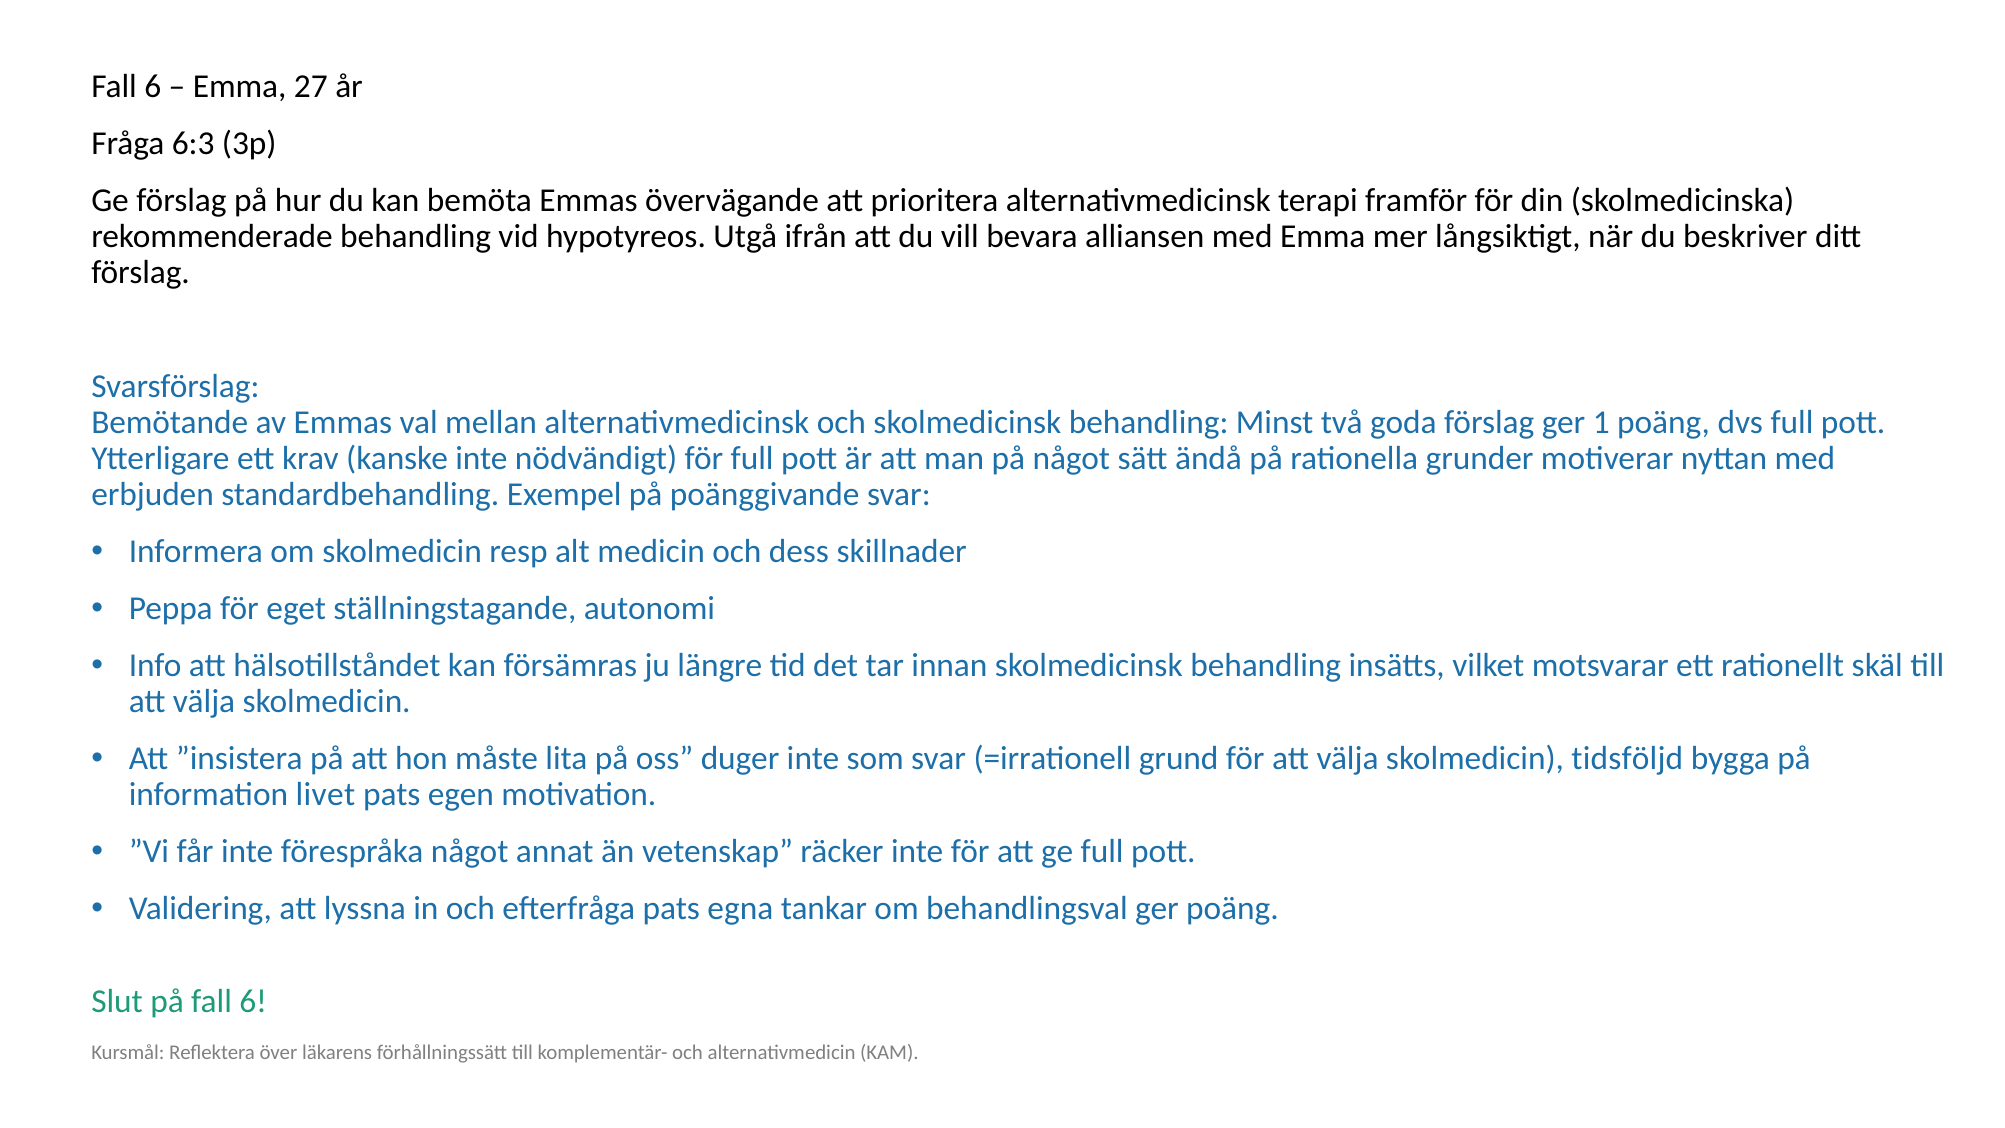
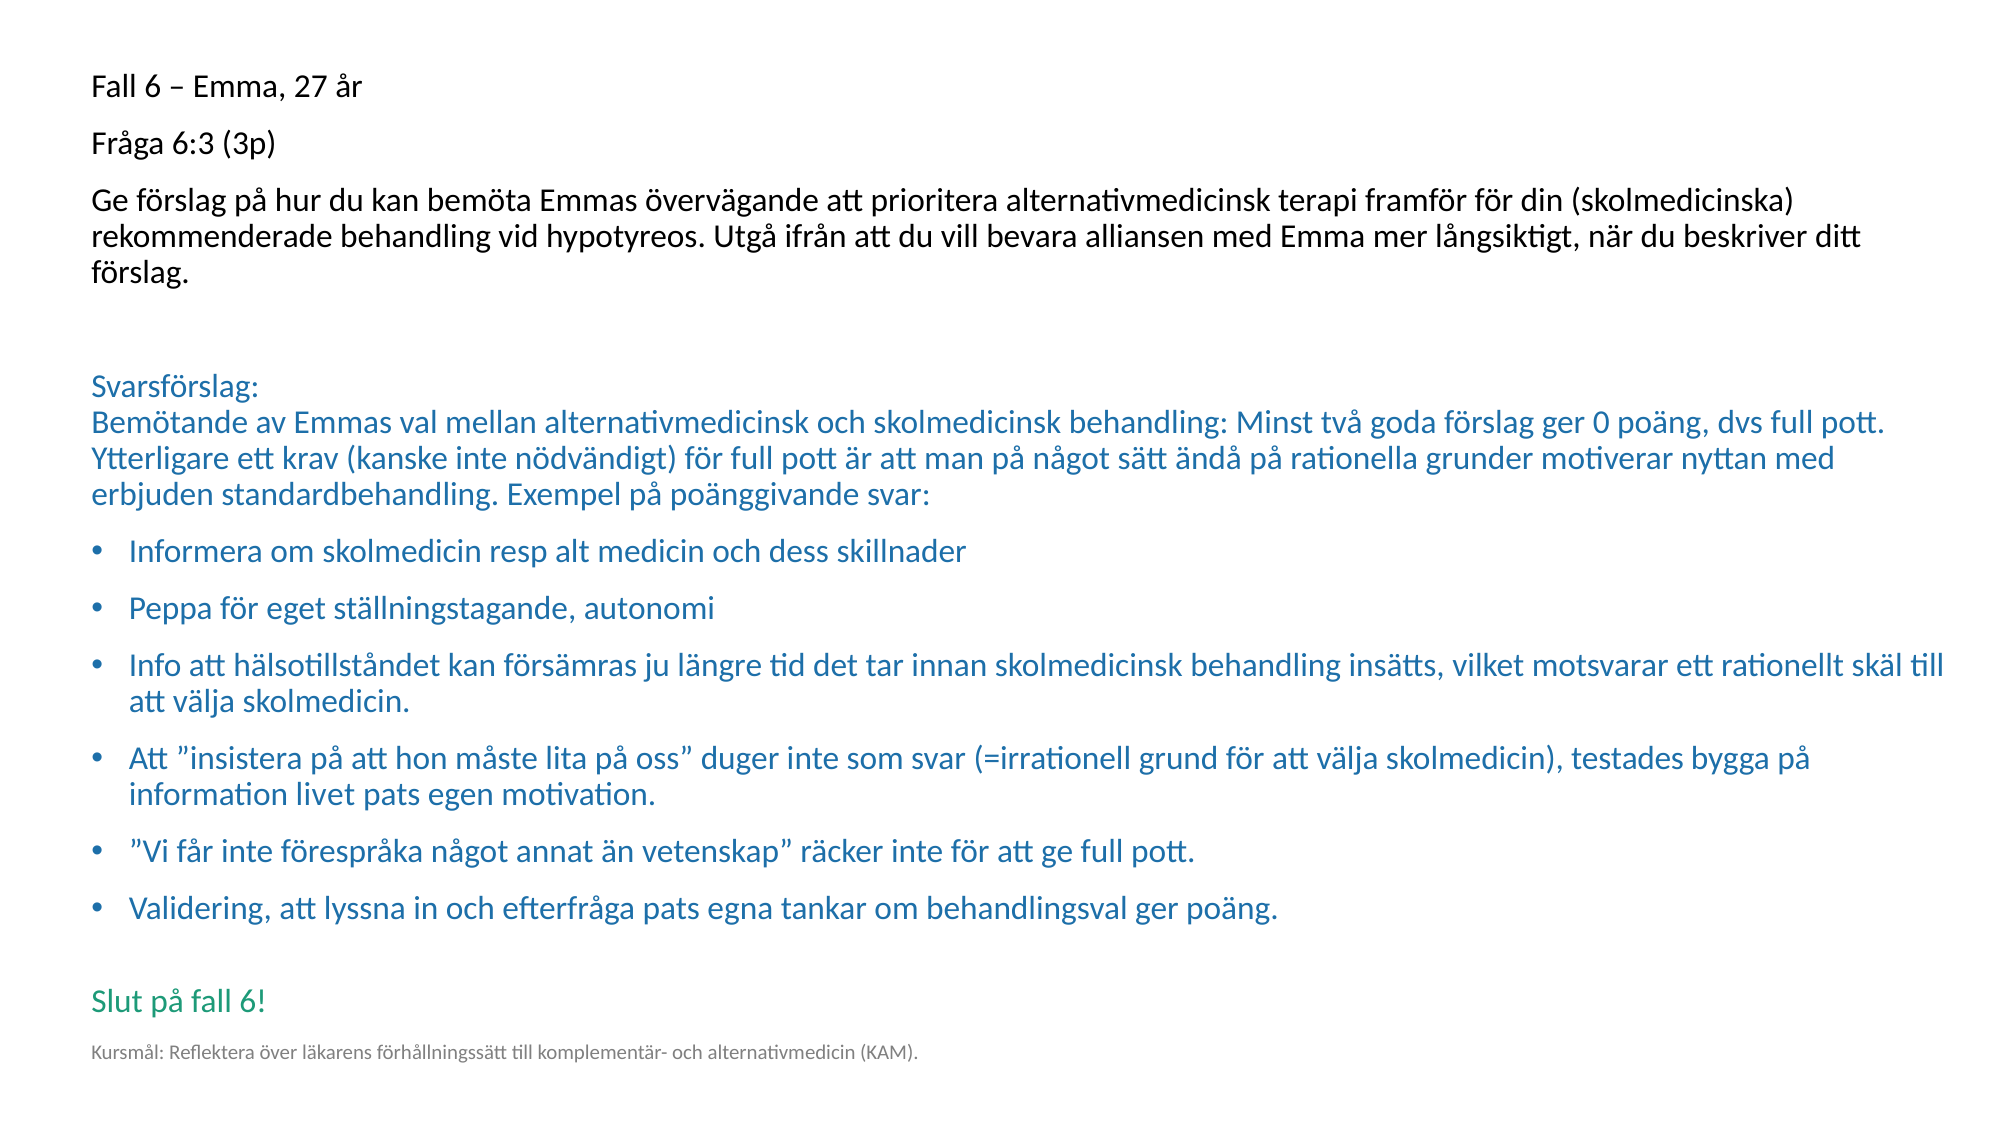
1: 1 -> 0 (1601, 423)
tidsföljd: tidsföljd -> testades (1628, 759)
